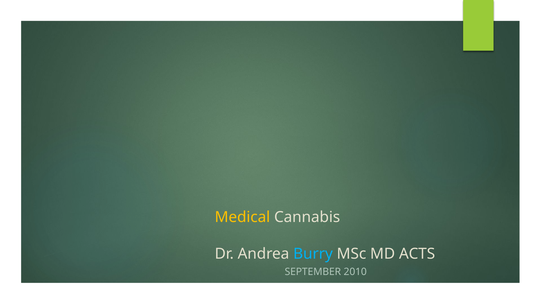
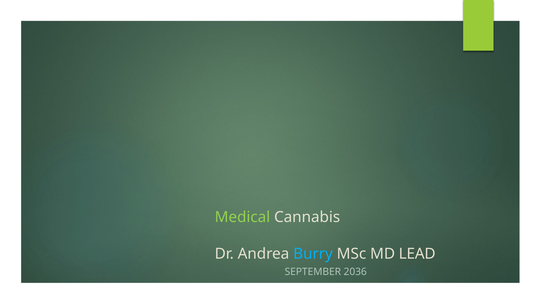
Medical colour: yellow -> light green (242, 217)
ACTS: ACTS -> LEAD (417, 254)
2010: 2010 -> 2036 (355, 272)
